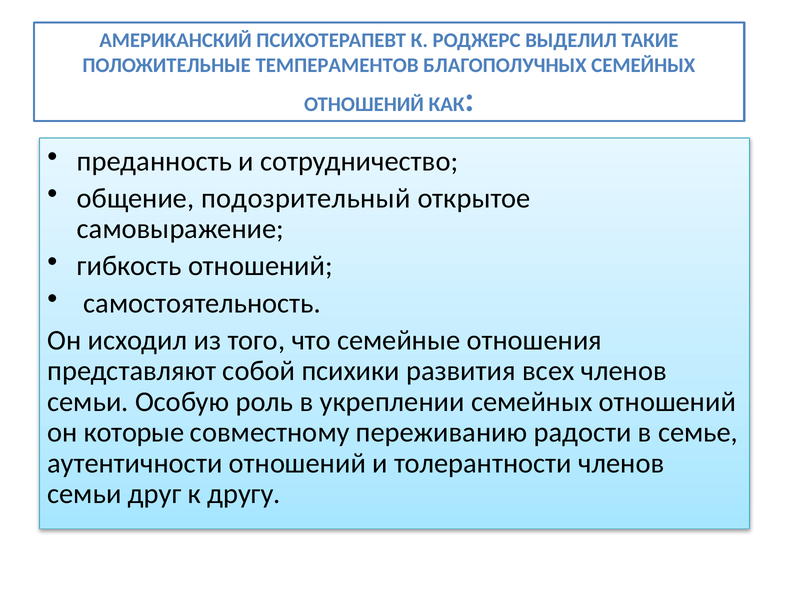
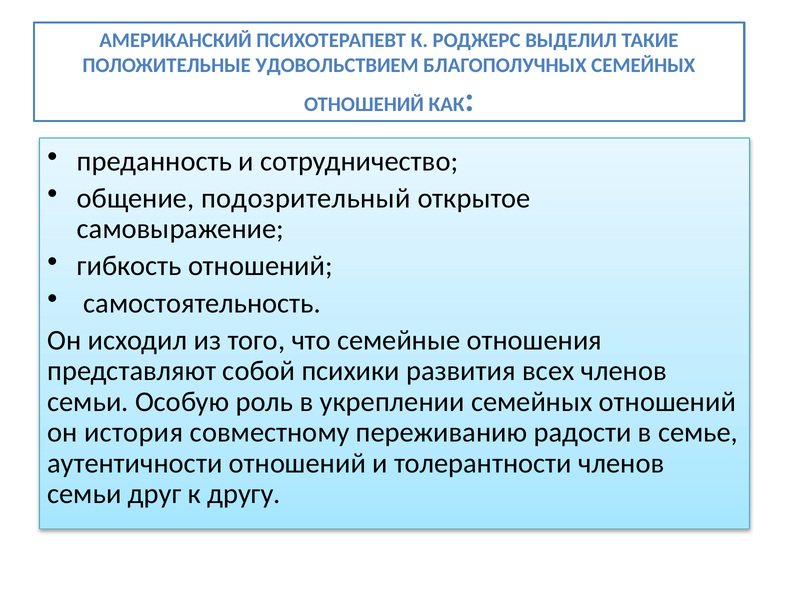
ТЕМПЕРАМЕНТОВ: ТЕМПЕРАМЕНТОВ -> УДОВОЛЬСТВИЕМ (337, 65)
которые: которые -> история (134, 432)
